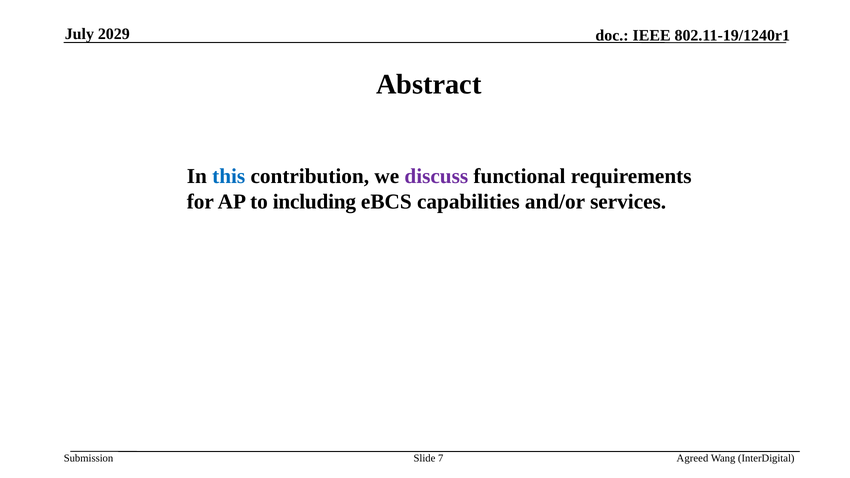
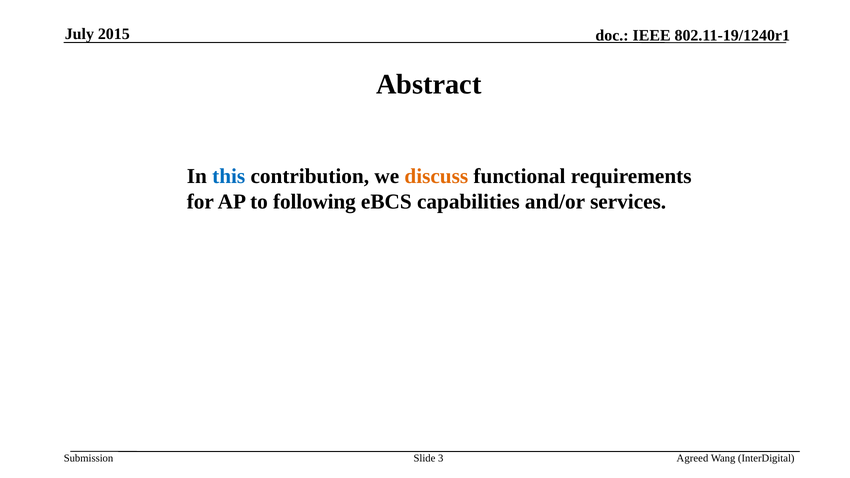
2029: 2029 -> 2015 (114, 34)
discuss colour: purple -> orange (436, 176)
including: including -> following (314, 202)
7: 7 -> 3 (441, 459)
